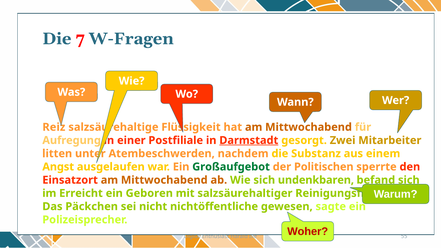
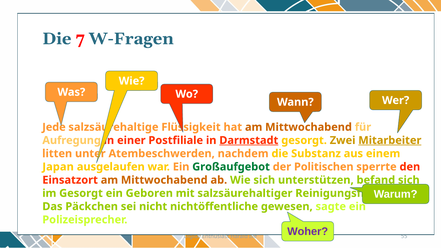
Reiz: Reiz -> Jede (54, 127)
Mitarbeiter underline: none -> present (390, 140)
Angst: Angst -> Japan (58, 167)
undenkbaren: undenkbaren -> unterstützen (316, 180)
im Erreicht: Erreicht -> Gesorgt (81, 193)
Woher colour: red -> purple (308, 232)
